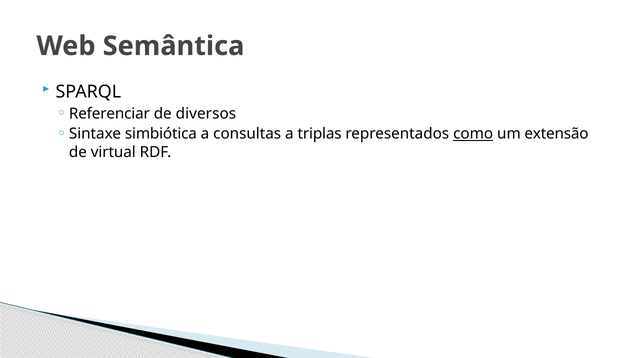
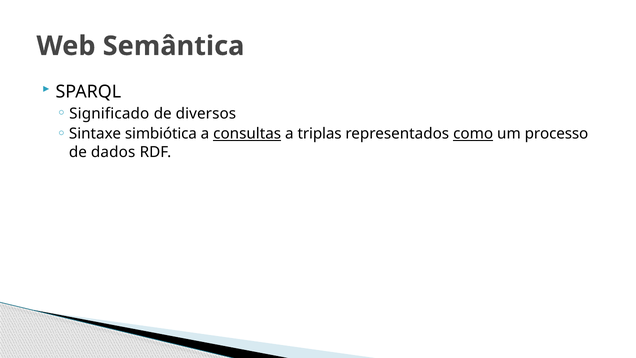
Referenciar: Referenciar -> Significado (109, 113)
consultas underline: none -> present (247, 134)
extensão: extensão -> processo (556, 134)
virtual: virtual -> dados (113, 152)
